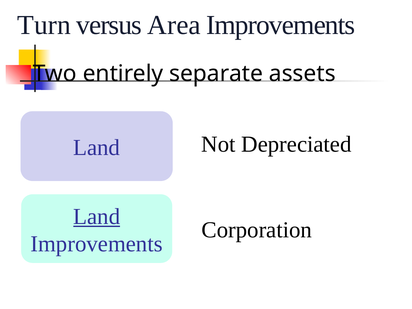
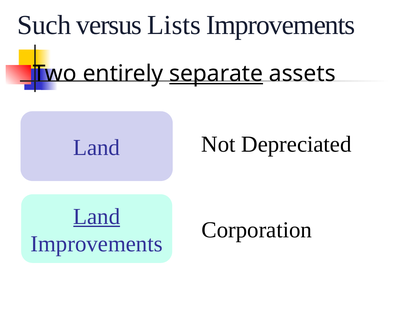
Turn: Turn -> Such (44, 25)
Area: Area -> Lists (174, 25)
separate underline: none -> present (216, 74)
